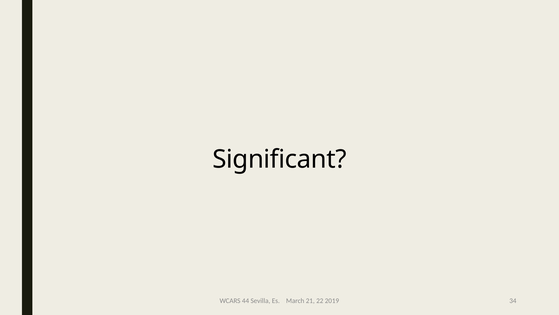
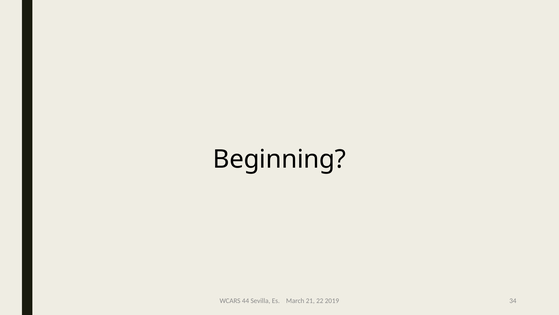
Significant: Significant -> Beginning (279, 159)
